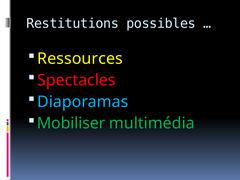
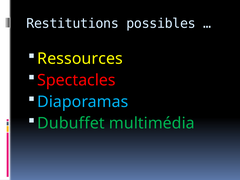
Mobiliser: Mobiliser -> Dubuffet (71, 123)
